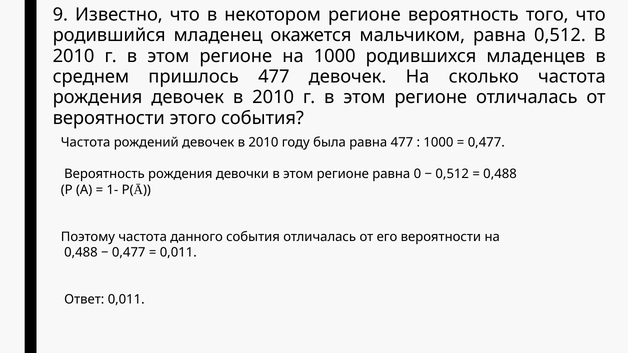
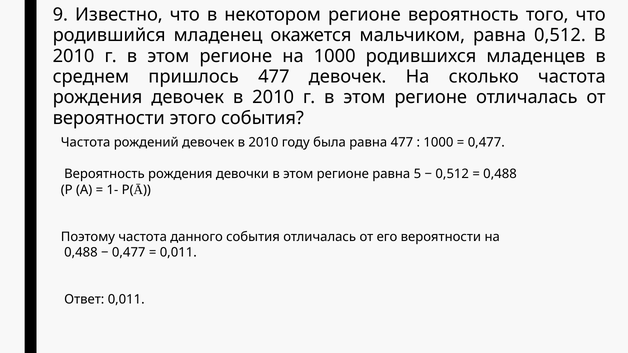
0: 0 -> 5 (417, 174)
